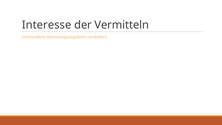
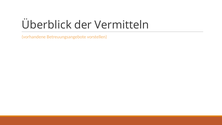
Interesse: Interesse -> Überblick (47, 25)
